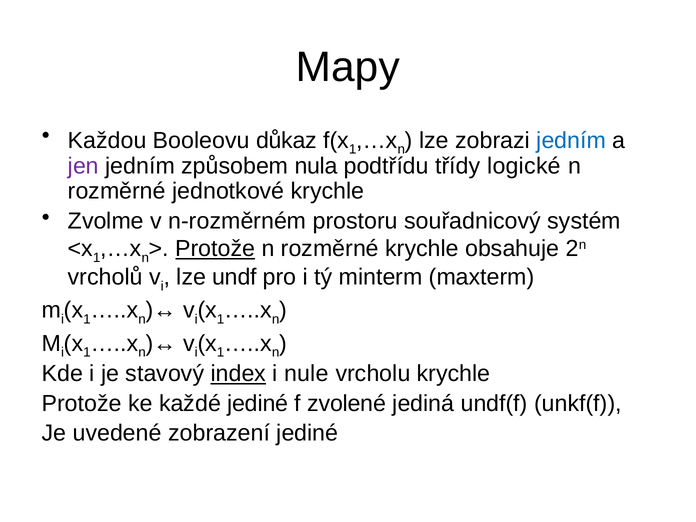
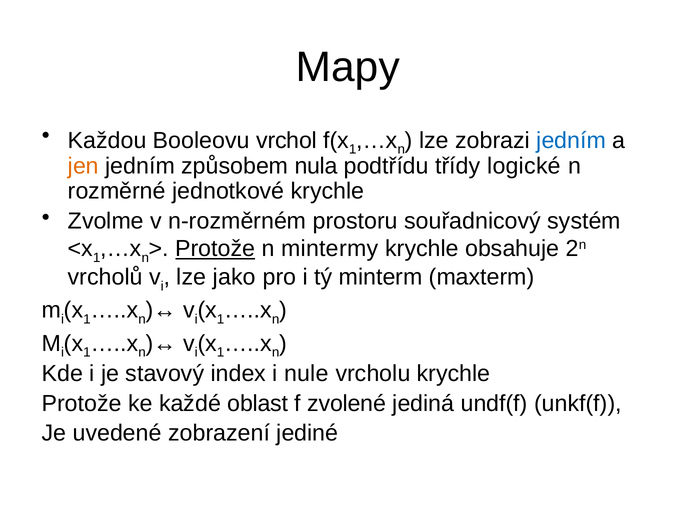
důkaz: důkaz -> vrchol (287, 140)
jen colour: purple -> orange (83, 166)
rozměrné: rozměrné -> mintermy (330, 249)
undf: undf -> jako (234, 277)
index underline: present -> none (238, 374)
každé jediné: jediné -> oblast (258, 404)
